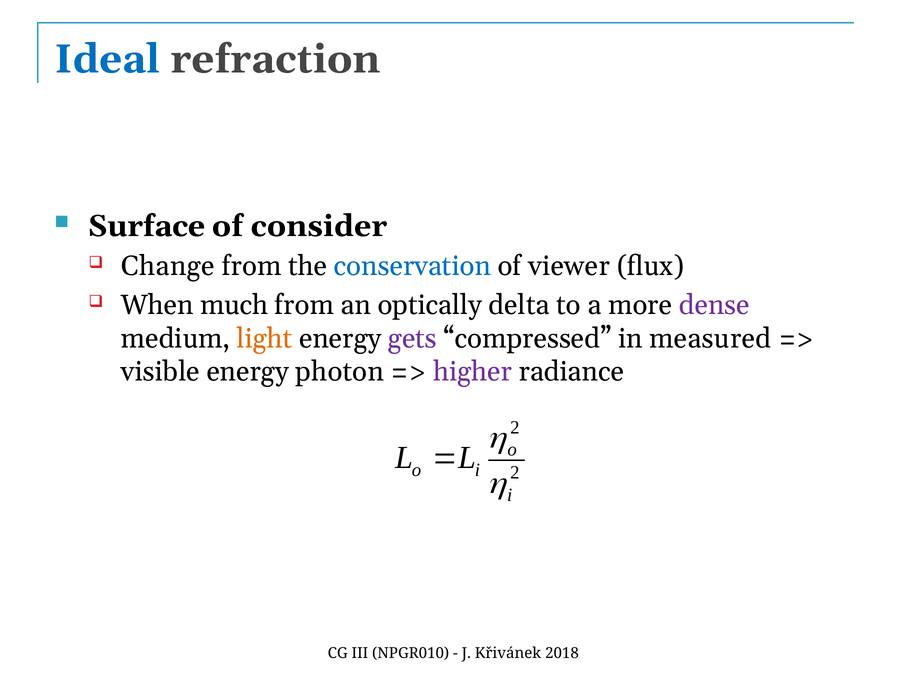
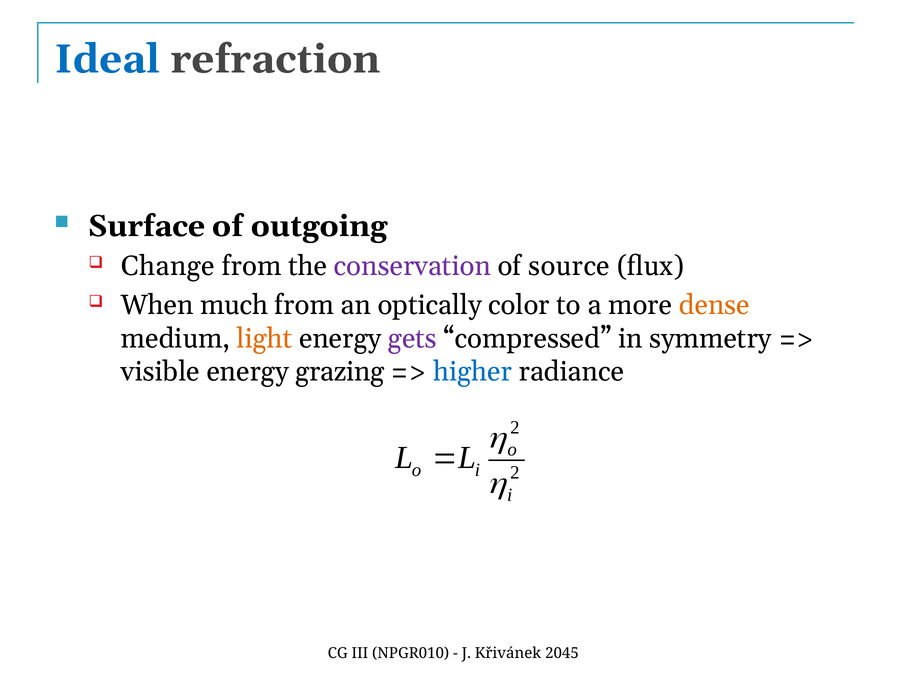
consider: consider -> outgoing (319, 226)
conservation colour: blue -> purple (412, 266)
viewer: viewer -> source (569, 266)
delta: delta -> color (519, 305)
dense colour: purple -> orange (714, 305)
measured: measured -> symmetry (710, 338)
photon: photon -> grazing (340, 371)
higher colour: purple -> blue (473, 371)
2018: 2018 -> 2045 (562, 653)
